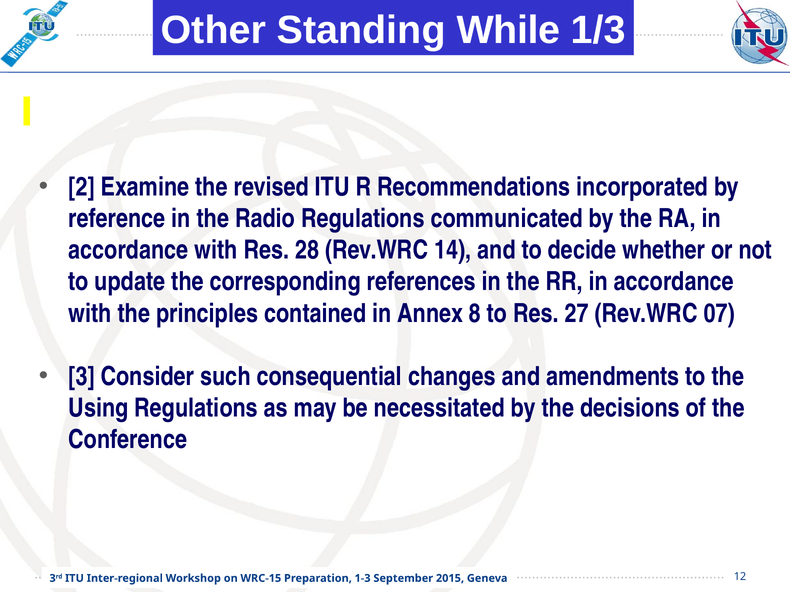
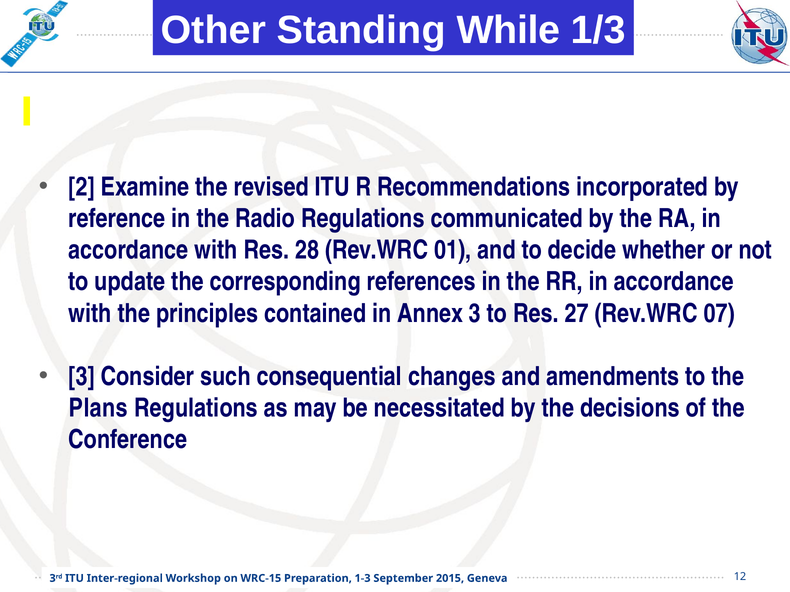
14: 14 -> 01 (453, 250)
Annex 8: 8 -> 3 (475, 314)
Using: Using -> Plans (98, 408)
